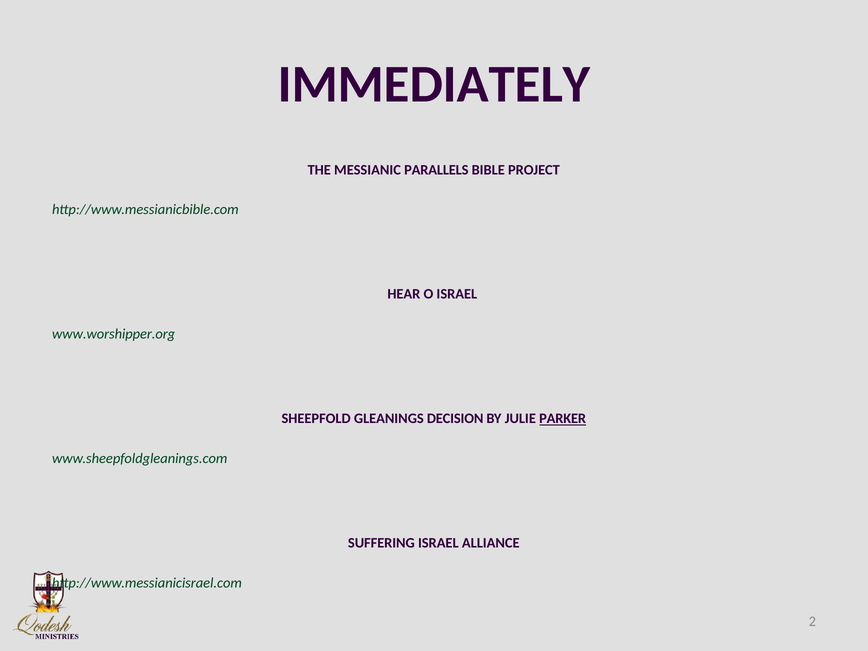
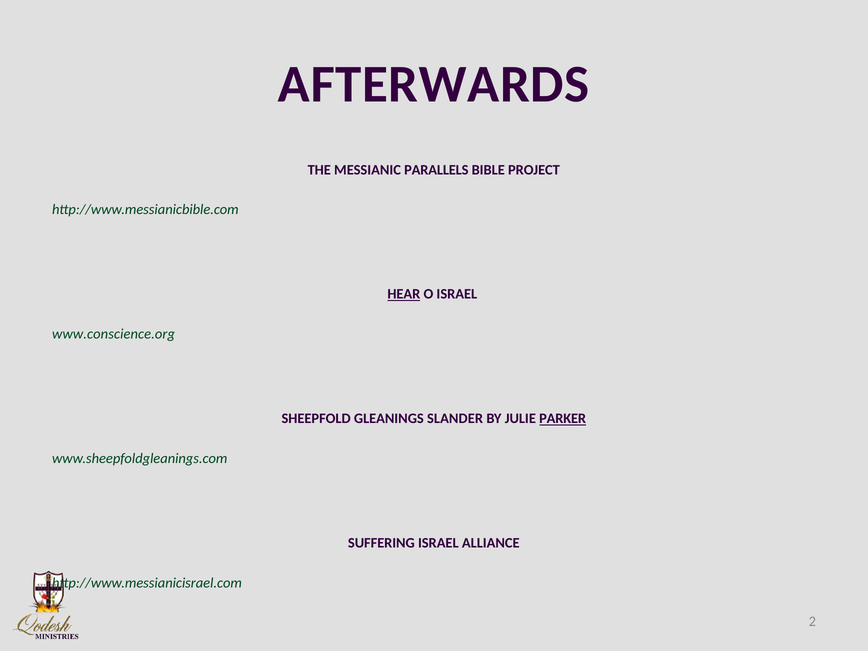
IMMEDIATELY: IMMEDIATELY -> AFTERWARDS (434, 84)
HEAR underline: none -> present (404, 294)
www.worshipper.org: www.worshipper.org -> www.conscience.org (114, 334)
DECISION: DECISION -> SLANDER (455, 419)
